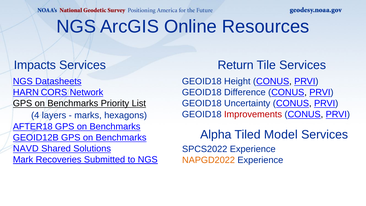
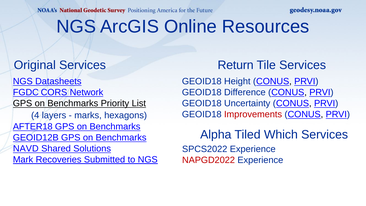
Impacts: Impacts -> Original (35, 65)
HARN: HARN -> FGDC (26, 92)
Model: Model -> Which (281, 134)
NAPGD2022 colour: orange -> red (209, 160)
